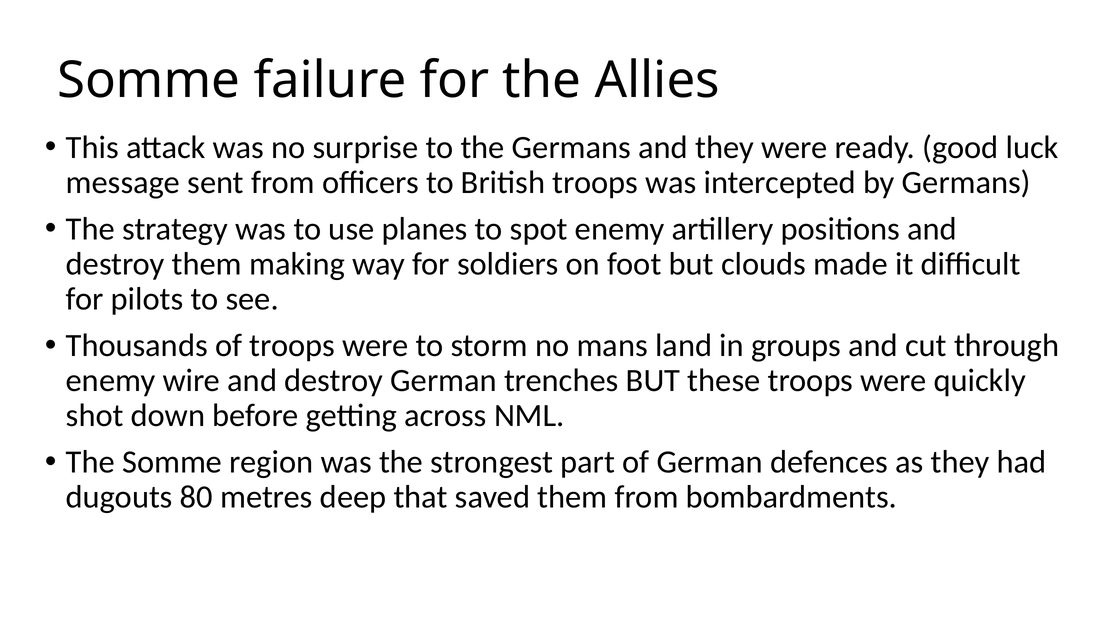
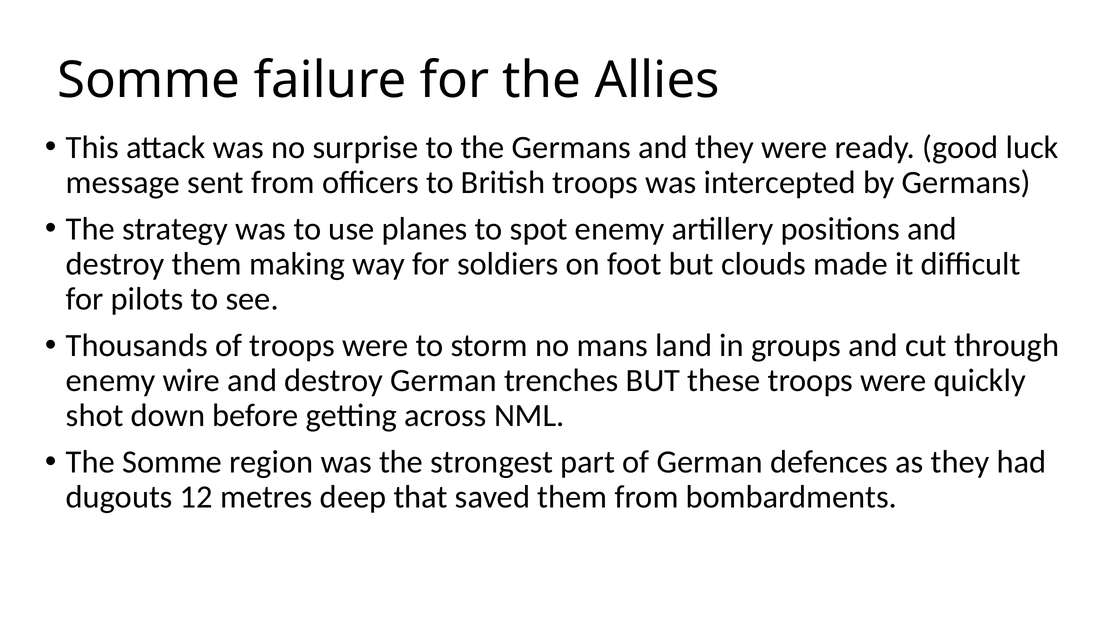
80: 80 -> 12 (196, 498)
